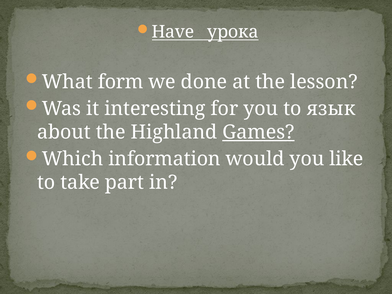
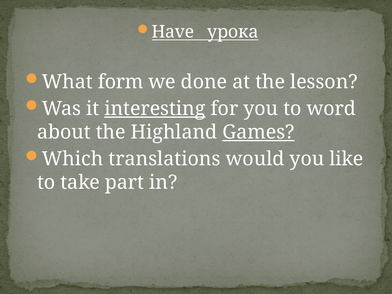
interesting underline: none -> present (155, 109)
язык: язык -> word (331, 109)
information: information -> translations (164, 159)
